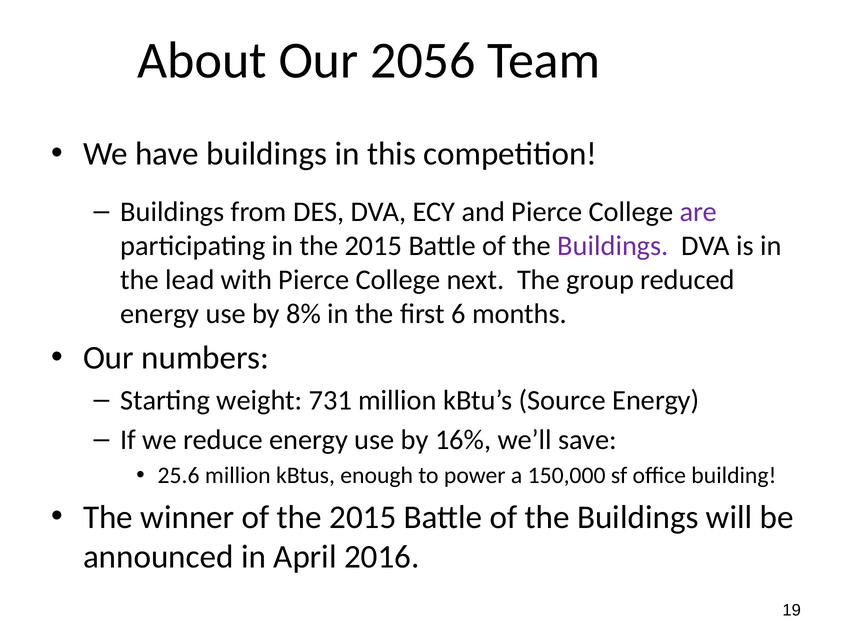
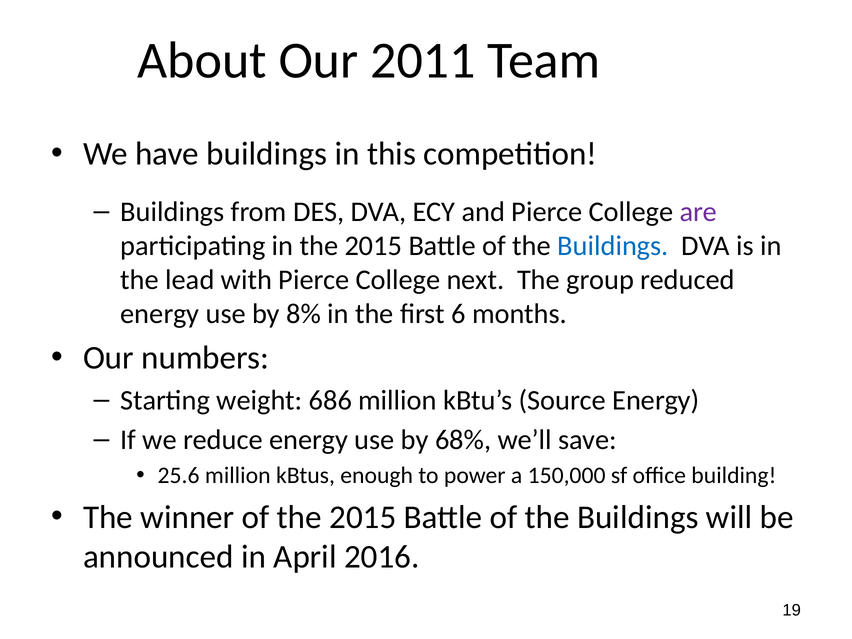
2056: 2056 -> 2011 (423, 60)
Buildings colour: purple -> blue (613, 246)
731: 731 -> 686 (330, 400)
16%: 16% -> 68% (463, 440)
